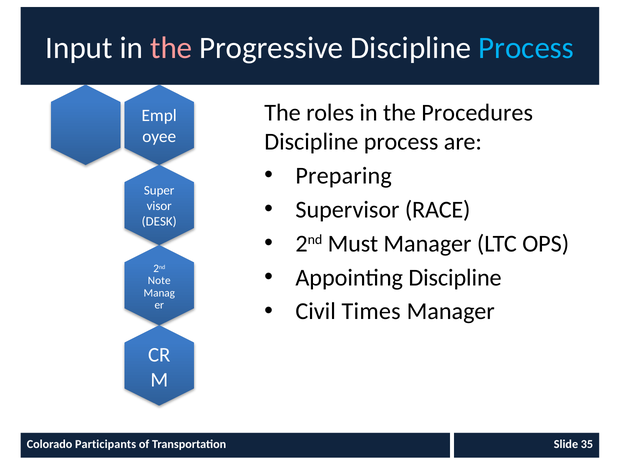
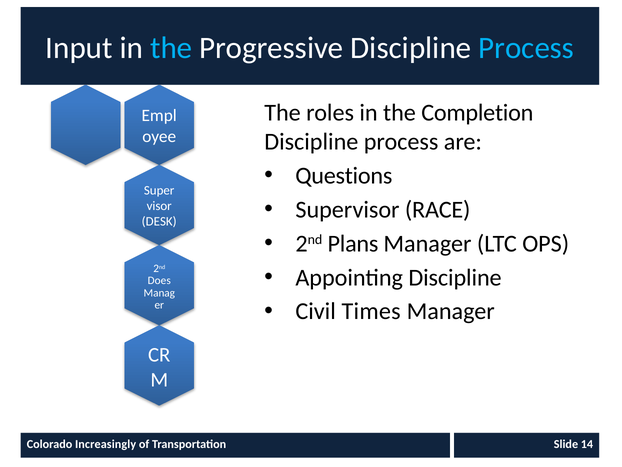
the colour: pink -> light blue (171, 48)
Procedures: Procedures -> Completion (477, 113)
Preparing: Preparing -> Questions (344, 176)
Must: Must -> Plans (353, 243)
Note: Note -> Does (159, 280)
Participants: Participants -> Increasingly (106, 444)
35: 35 -> 14 (587, 444)
